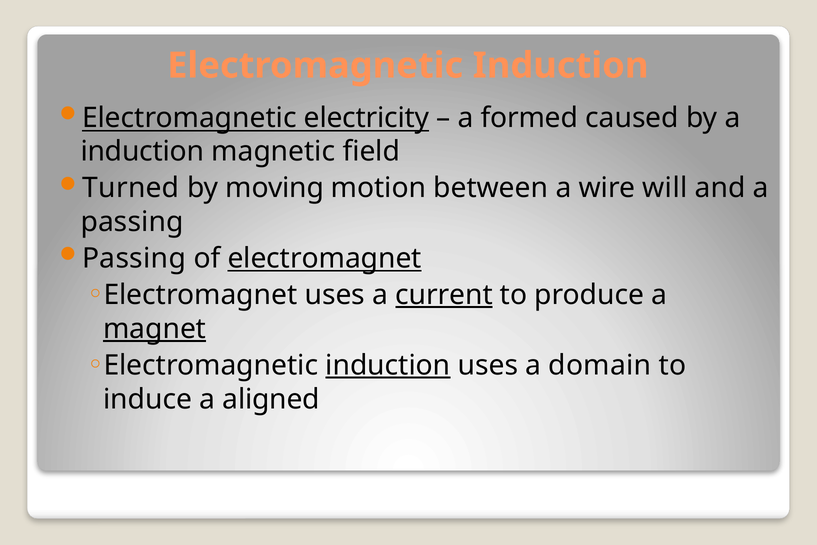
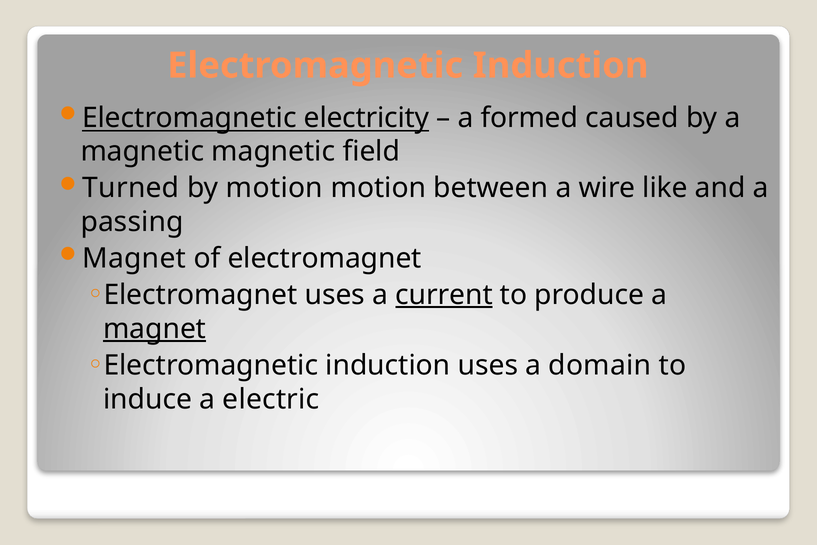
induction: induction -> magnetic (142, 152)
by moving: moving -> motion (274, 188)
will: will -> like (665, 188)
Passing: Passing -> Magnet (134, 258)
electromagnet underline: present -> none (325, 258)
induction underline: present -> none (388, 365)
aligned: aligned -> electric (271, 399)
